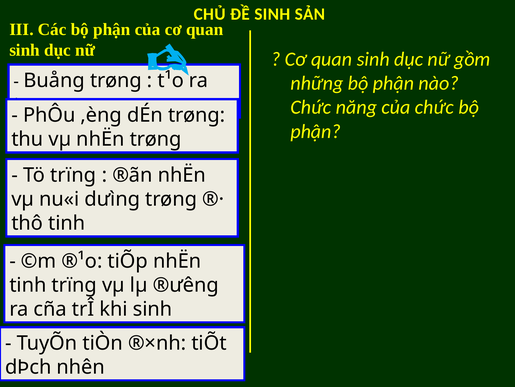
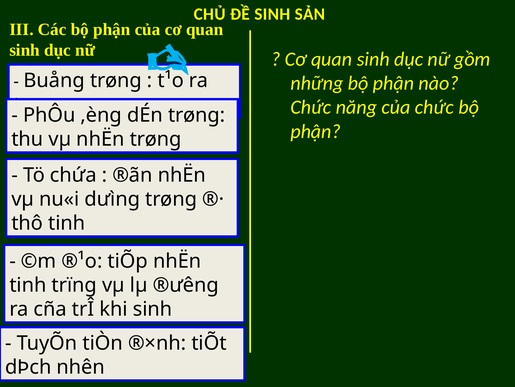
Tö trïng: trïng -> chứa (73, 175)
